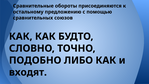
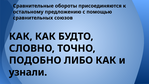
входят: входят -> узнали (28, 72)
